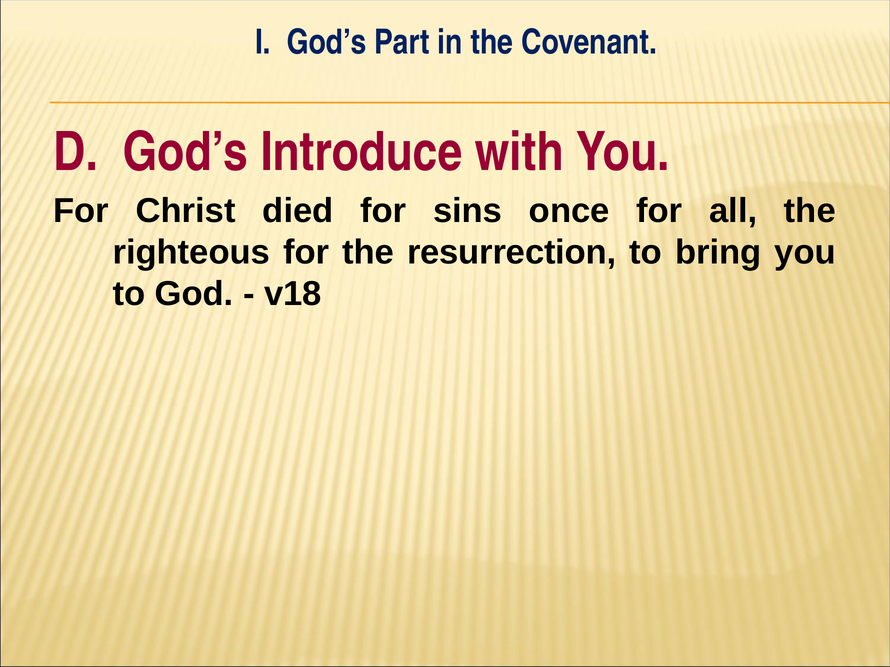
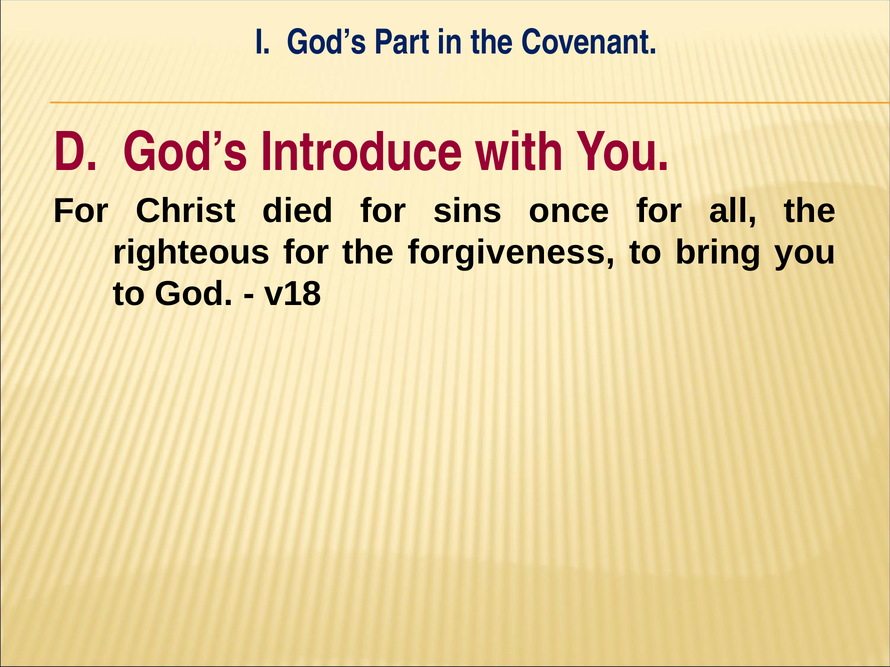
resurrection: resurrection -> forgiveness (511, 253)
